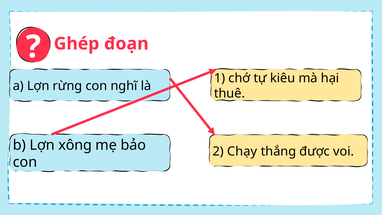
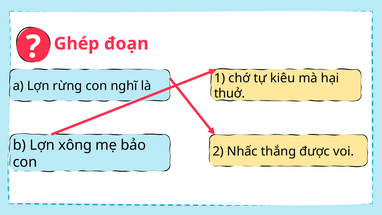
thuê: thuê -> thuở (230, 93)
Chạy: Chạy -> Nhấc (242, 151)
